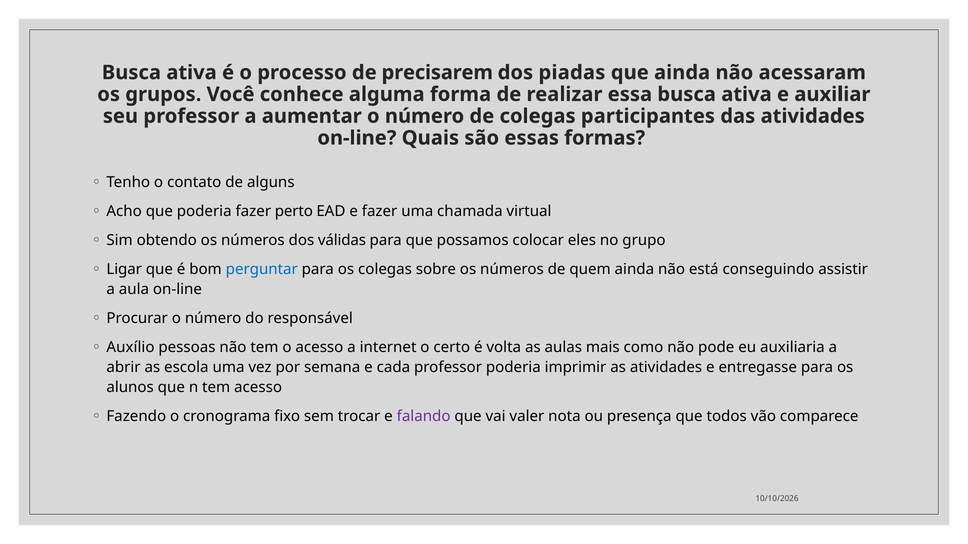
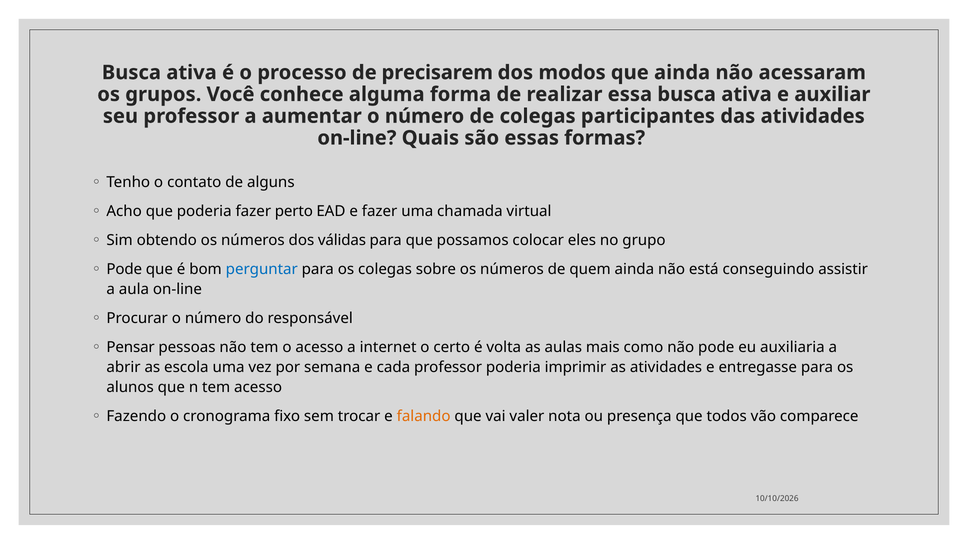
piadas: piadas -> modos (572, 73)
Ligar: Ligar -> Pode (124, 270)
Auxílio: Auxílio -> Pensar (131, 348)
falando colour: purple -> orange (424, 417)
